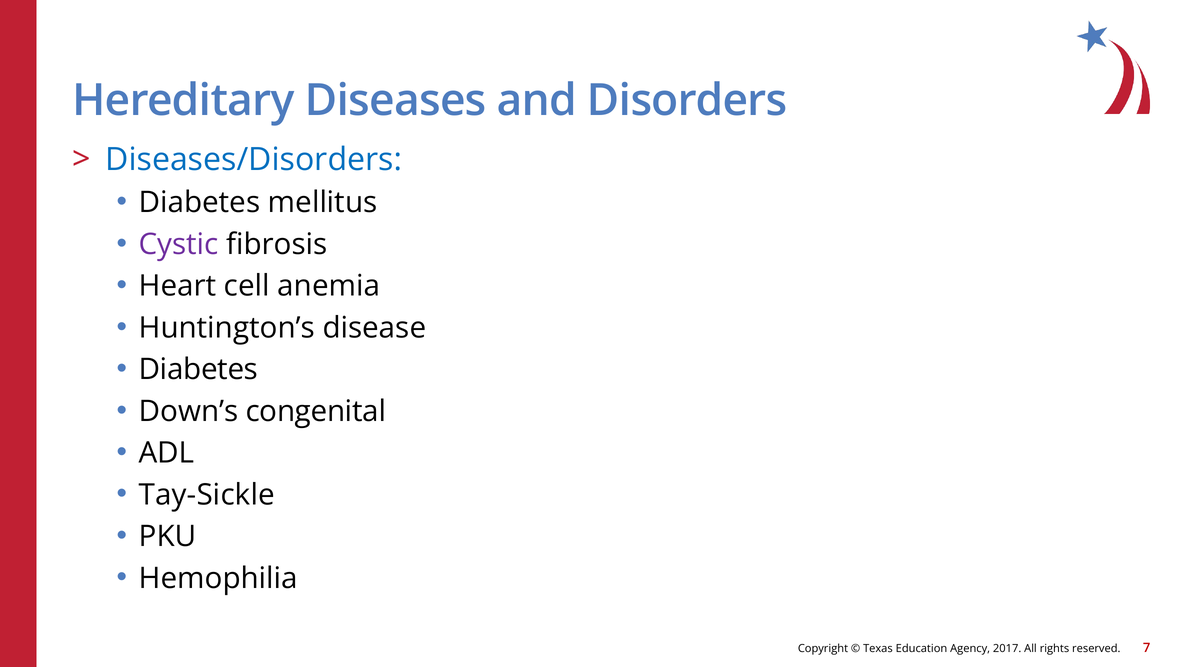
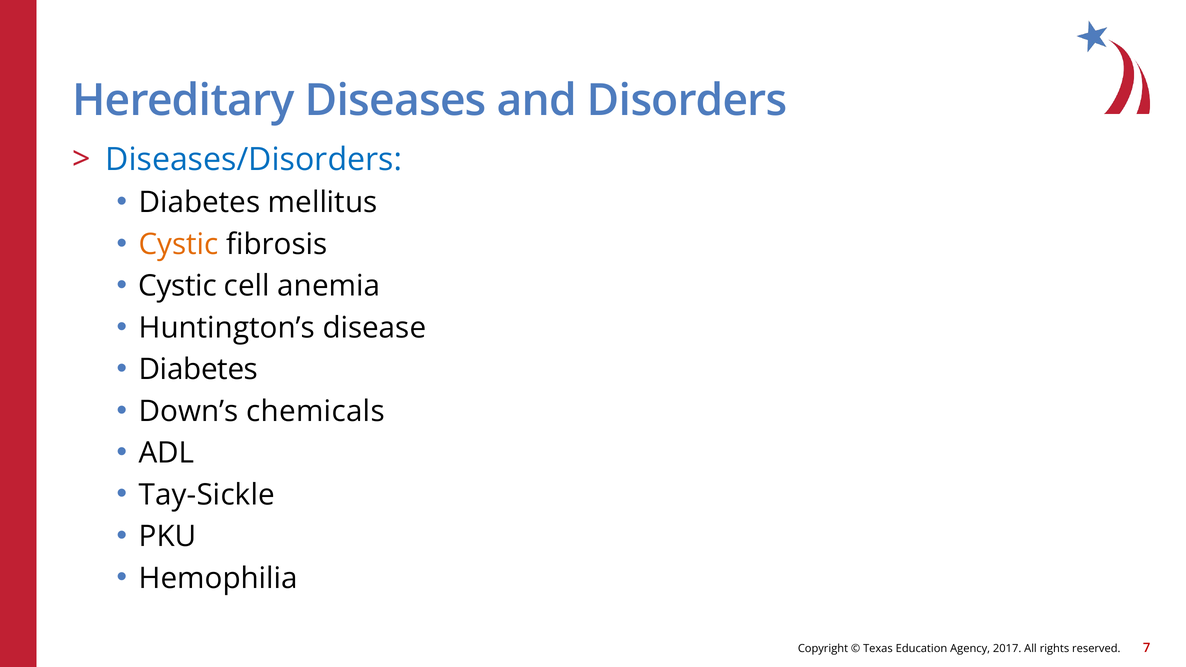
Cystic colour: purple -> orange (179, 244)
Heart: Heart -> Cystic (178, 286)
congenital: congenital -> chemicals (315, 411)
